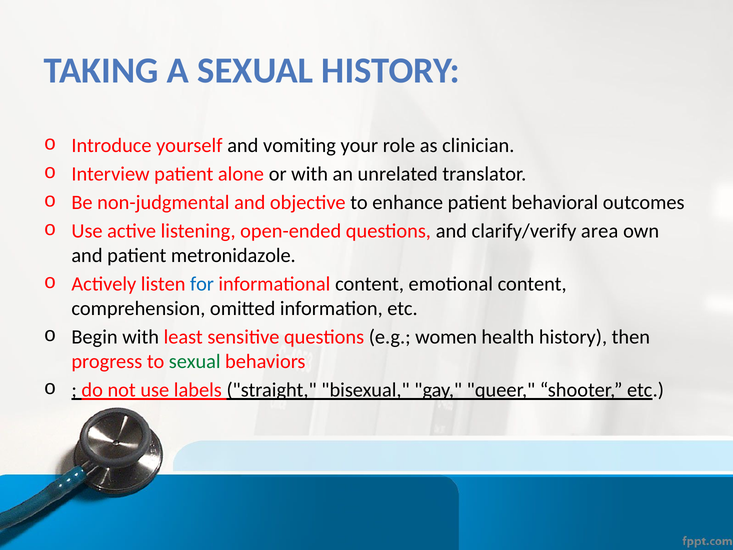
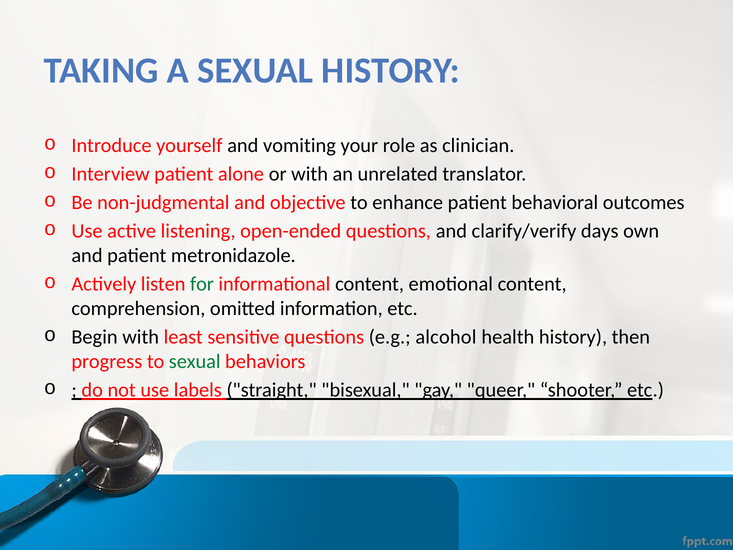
area: area -> days (600, 231)
for colour: blue -> green (202, 284)
women: women -> alcohol (446, 337)
